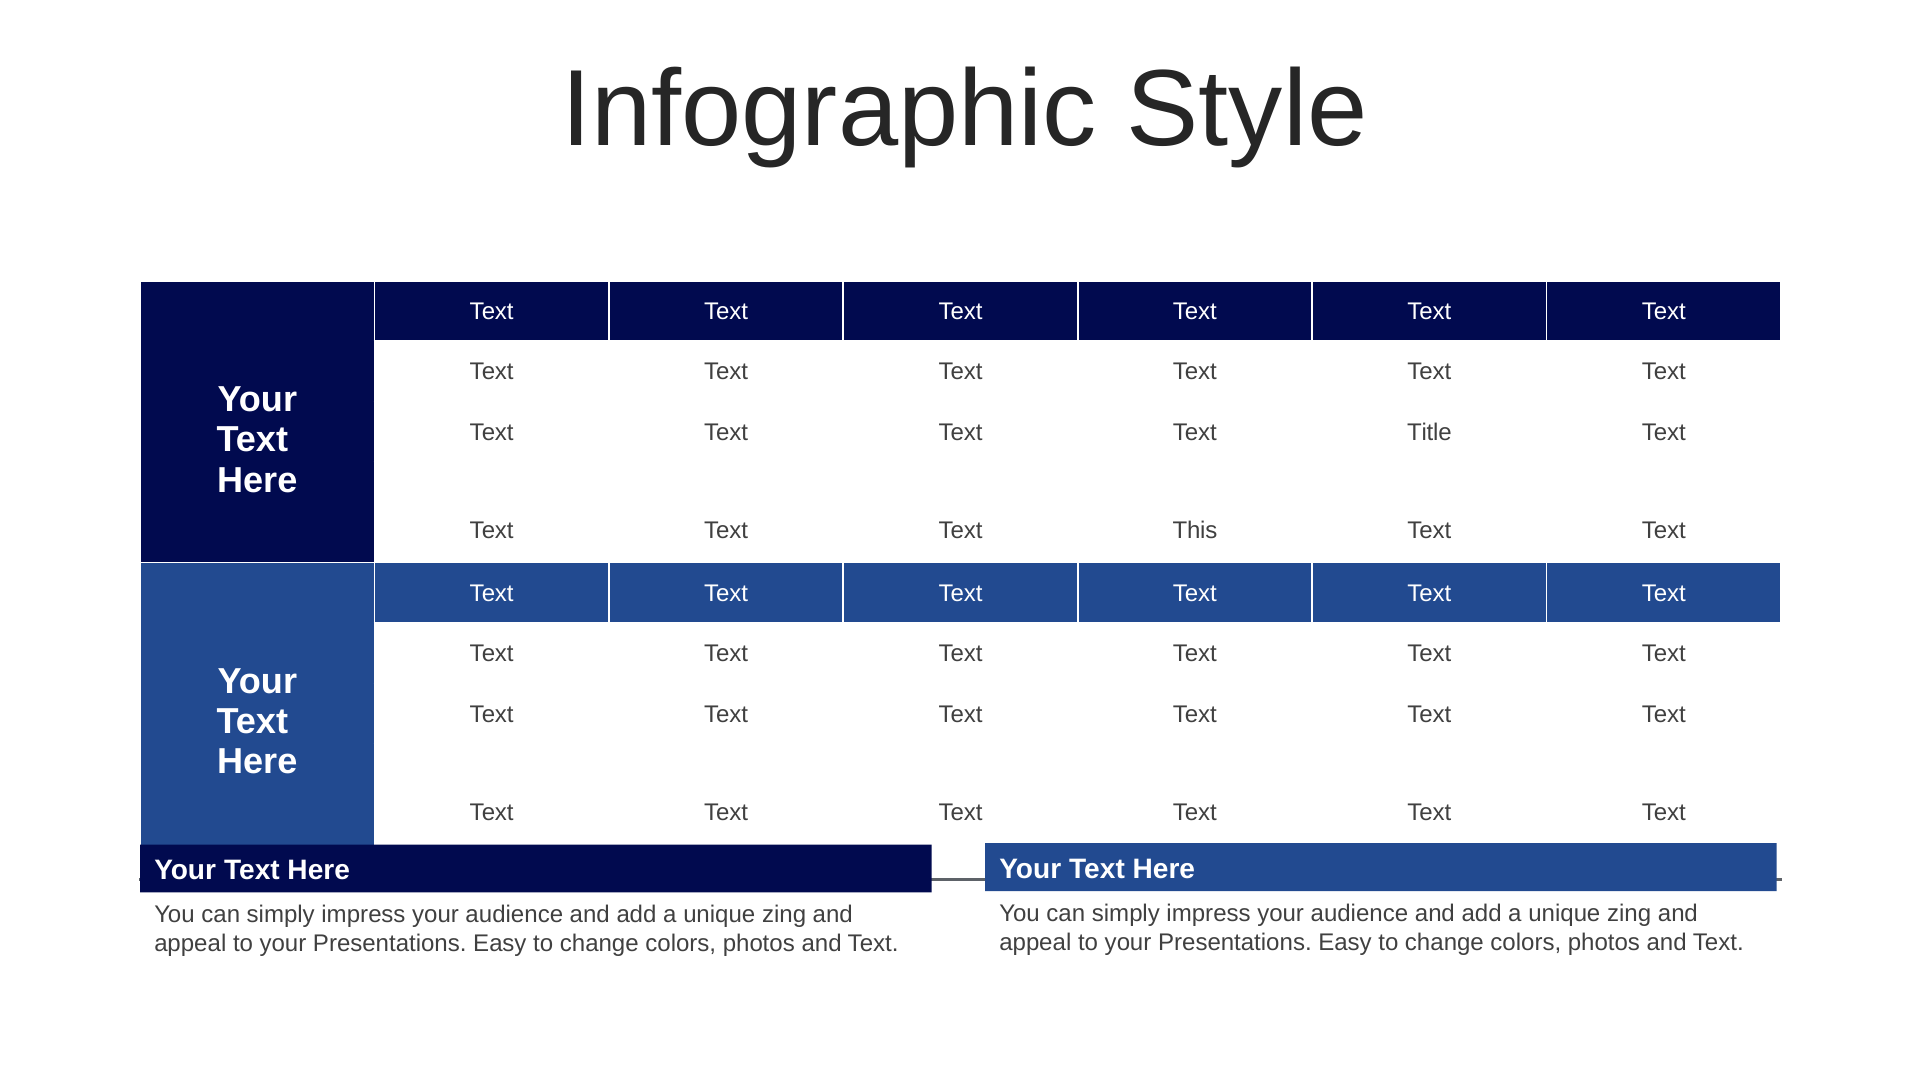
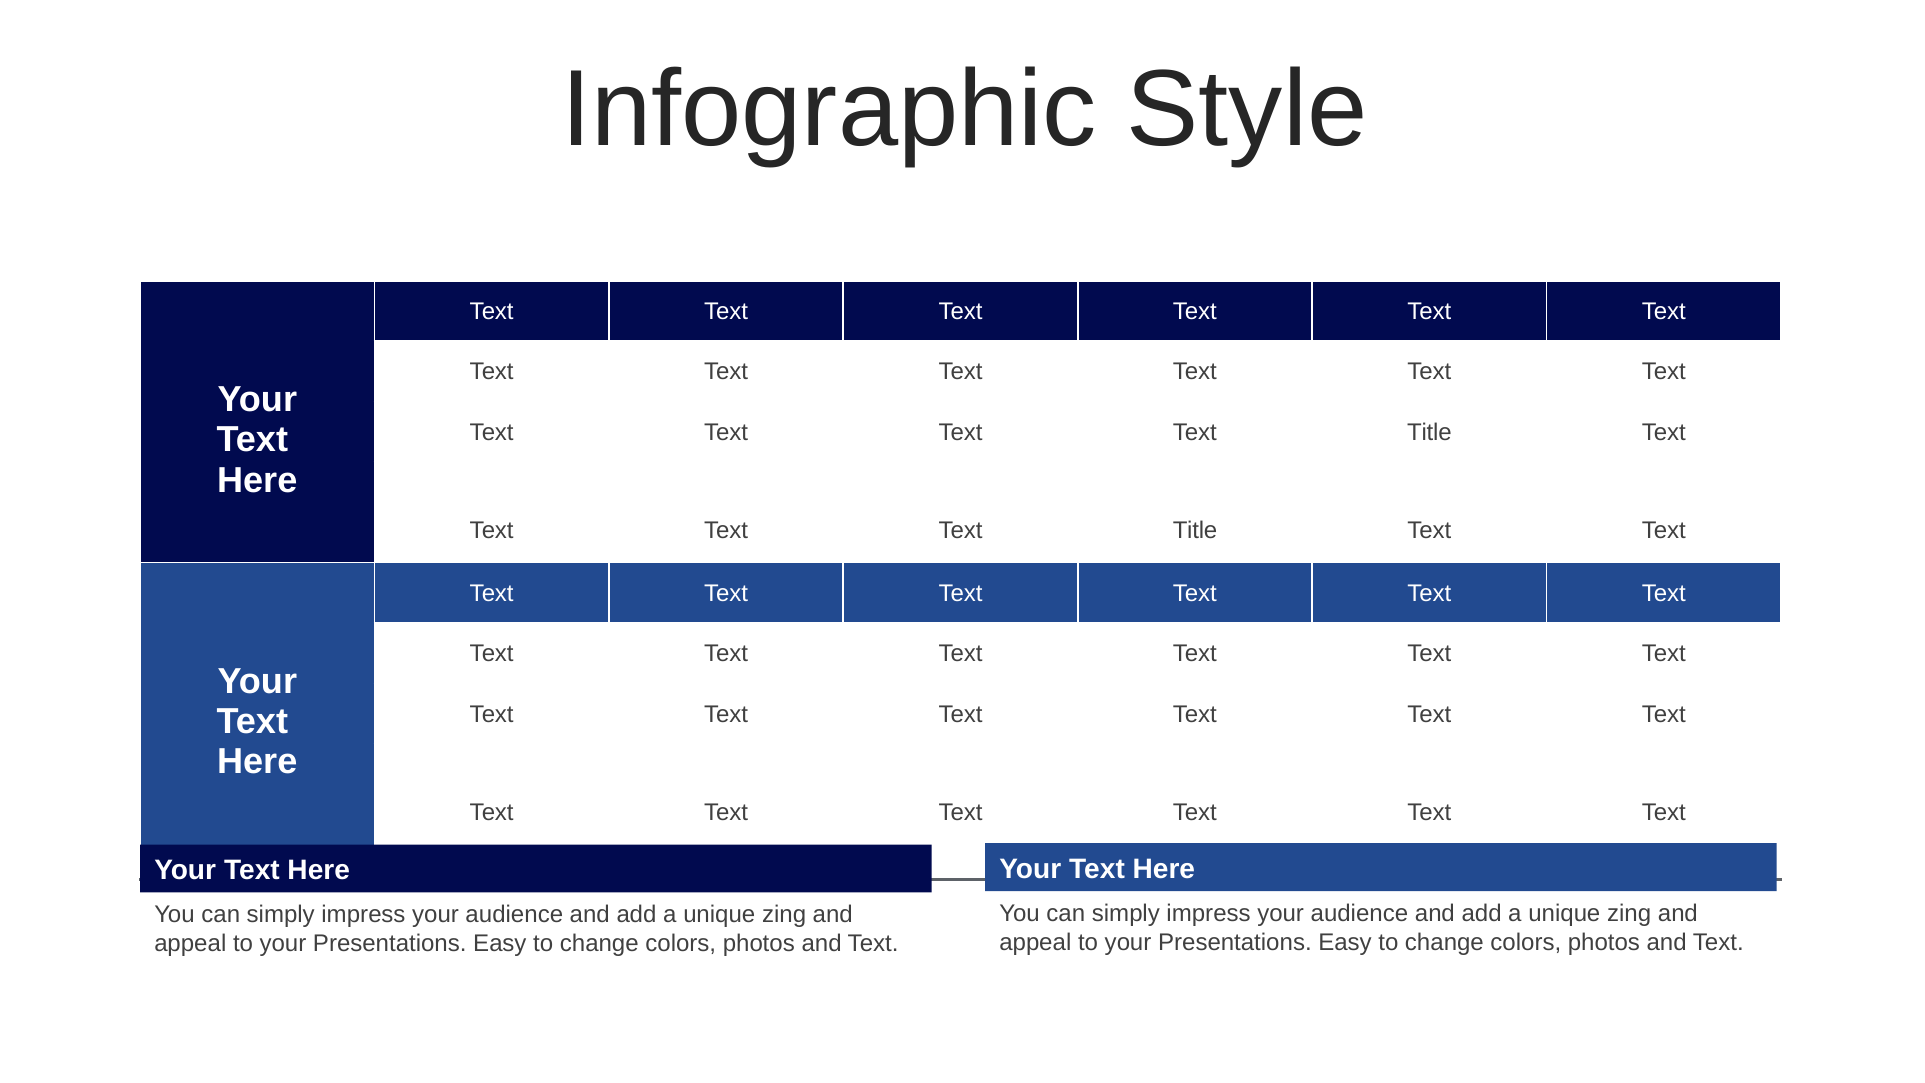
This: This -> Title (1195, 530)
